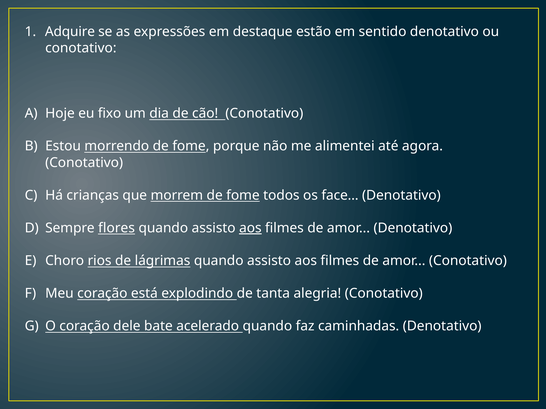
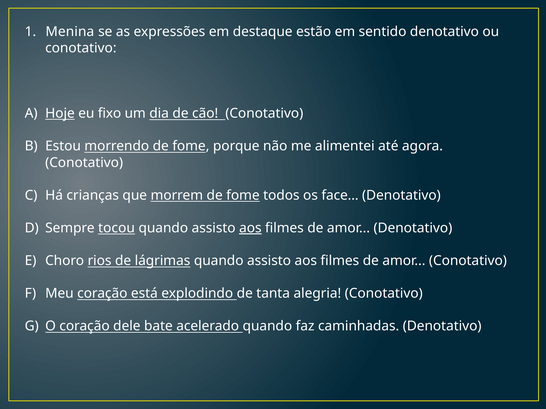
Adquire: Adquire -> Menina (70, 32)
Hoje underline: none -> present (60, 114)
flores: flores -> tocou (117, 228)
